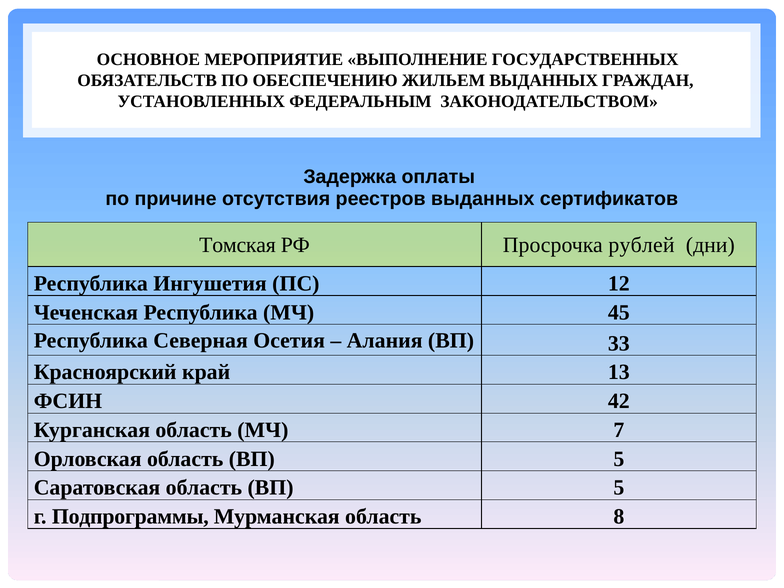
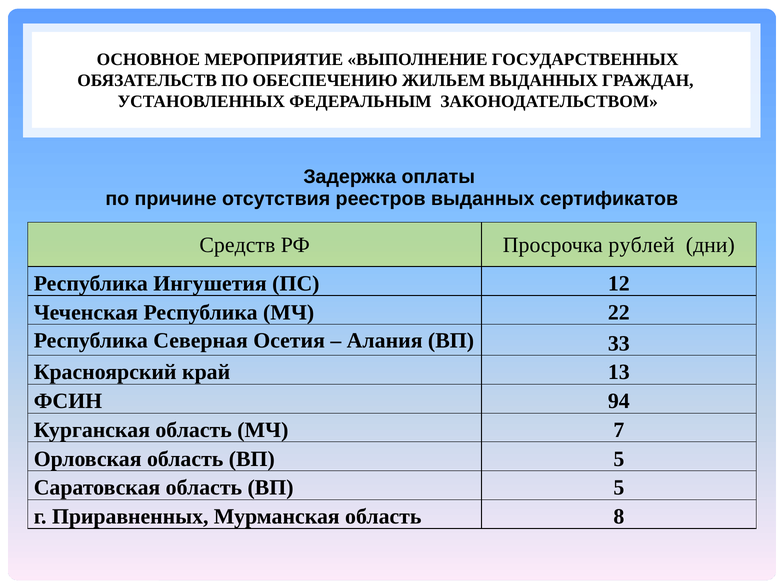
Томская: Томская -> Средств (237, 245)
45: 45 -> 22 (619, 312)
42: 42 -> 94 (619, 401)
Подпрограммы: Подпрограммы -> Приравненных (130, 517)
